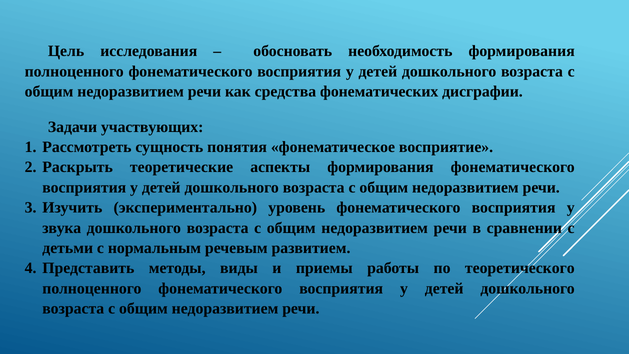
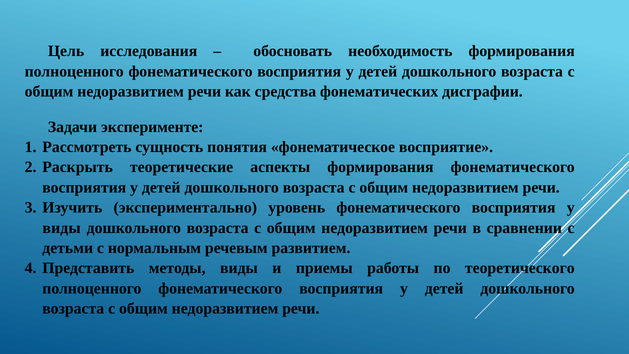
участвующих: участвующих -> эксперименте (152, 127)
звука: звука -> виды (62, 228)
